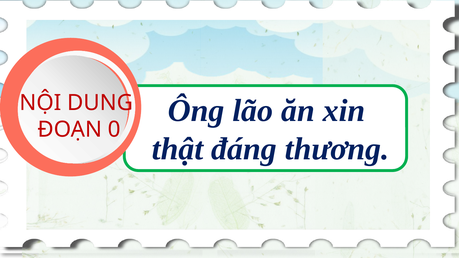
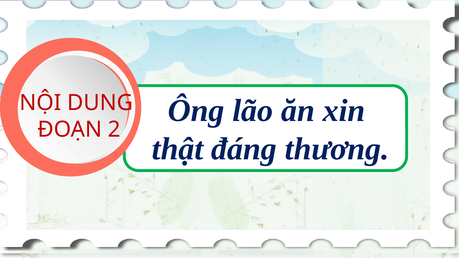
0: 0 -> 2 (114, 130)
